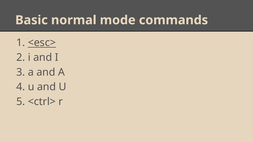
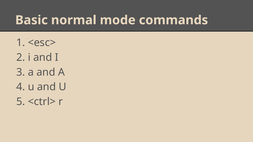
<esc> underline: present -> none (42, 43)
